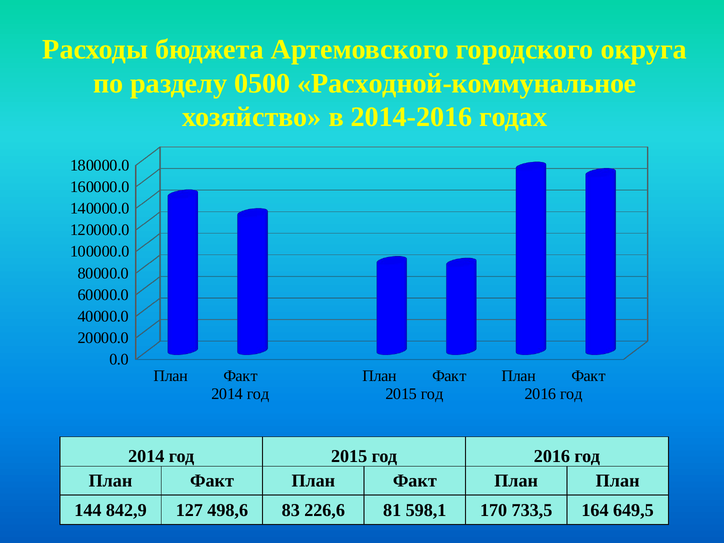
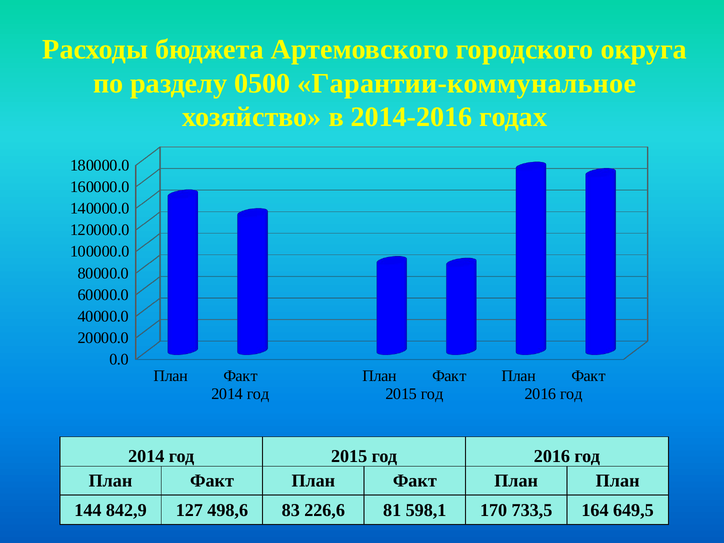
Расходной-коммунальное: Расходной-коммунальное -> Гарантии-коммунальное (467, 83)
